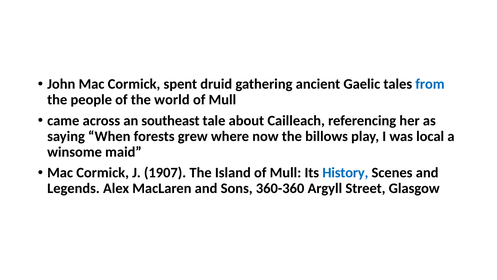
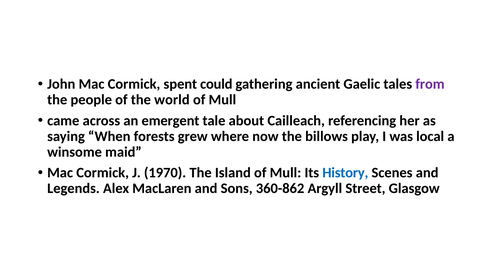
druid: druid -> could (216, 84)
from colour: blue -> purple (430, 84)
southeast: southeast -> emergent (170, 120)
1907: 1907 -> 1970 (165, 173)
360-360: 360-360 -> 360-862 (280, 188)
